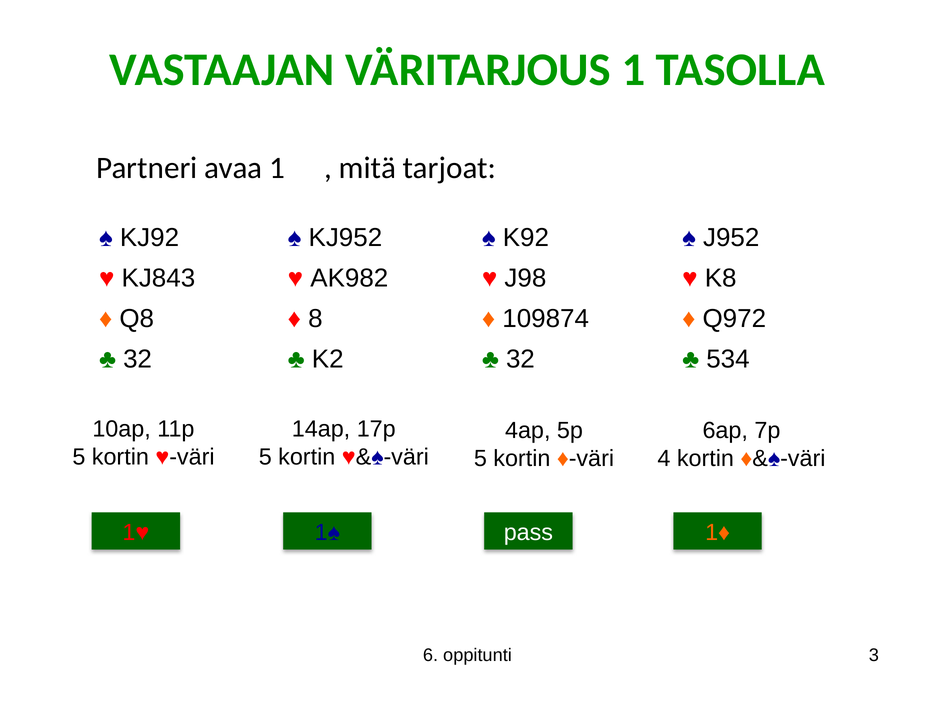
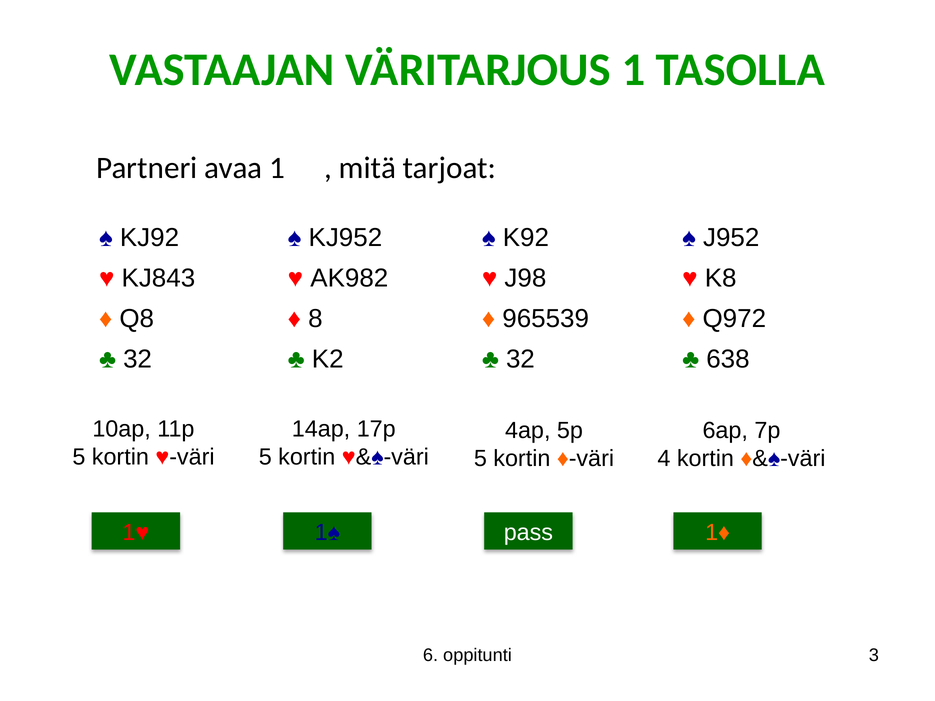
109874: 109874 -> 965539 (546, 319)
534: 534 -> 638 (728, 359)
